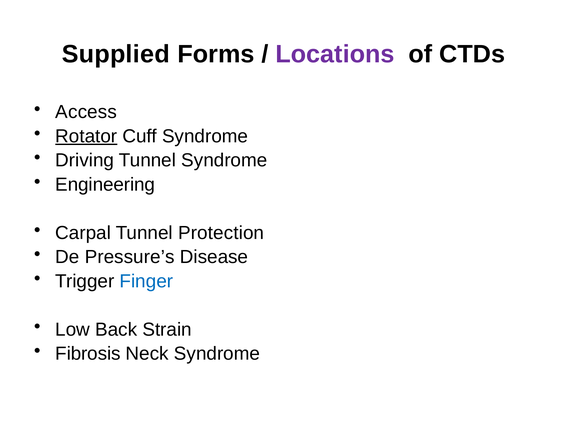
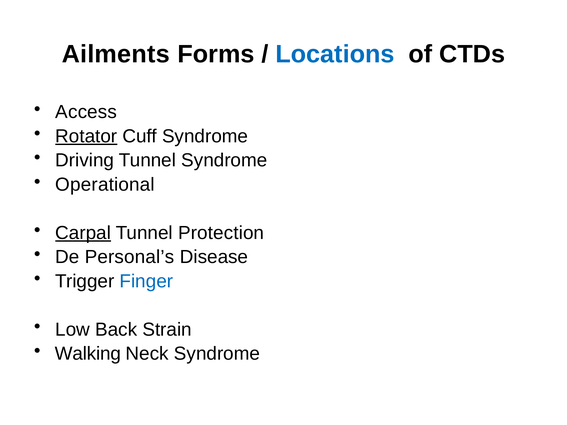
Supplied: Supplied -> Ailments (116, 54)
Locations colour: purple -> blue (335, 54)
Engineering: Engineering -> Operational (105, 185)
Carpal underline: none -> present (83, 233)
Pressure’s: Pressure’s -> Personal’s (130, 257)
Fibrosis: Fibrosis -> Walking (88, 354)
